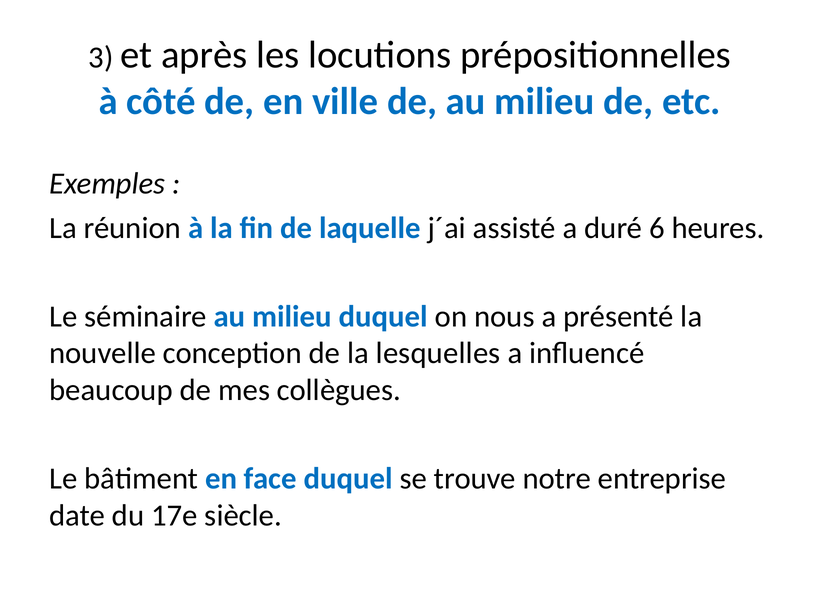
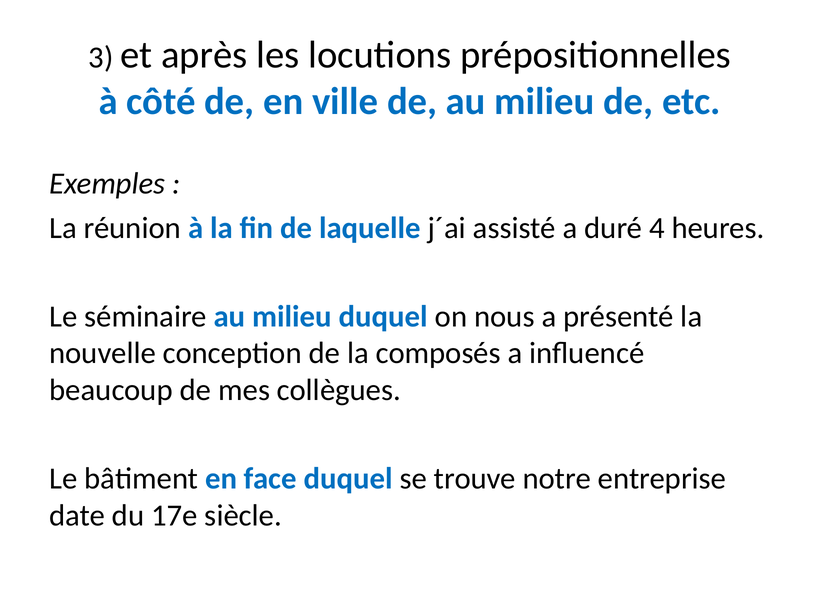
6: 6 -> 4 (657, 228)
lesquelles: lesquelles -> composés (438, 353)
